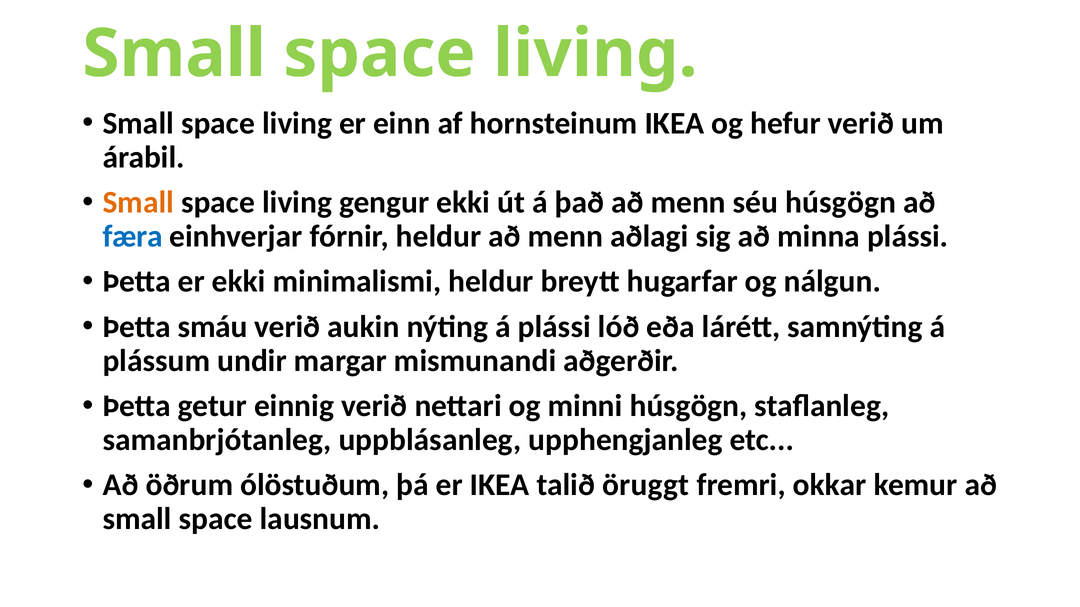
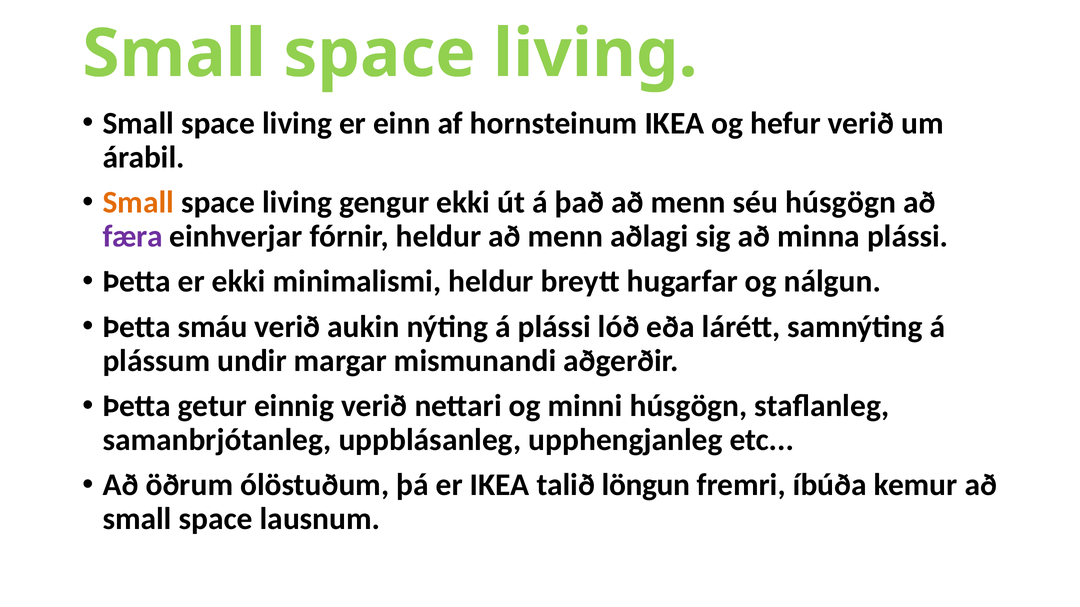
færa colour: blue -> purple (133, 237)
öruggt: öruggt -> löngun (646, 485)
okkar: okkar -> íbúða (830, 485)
